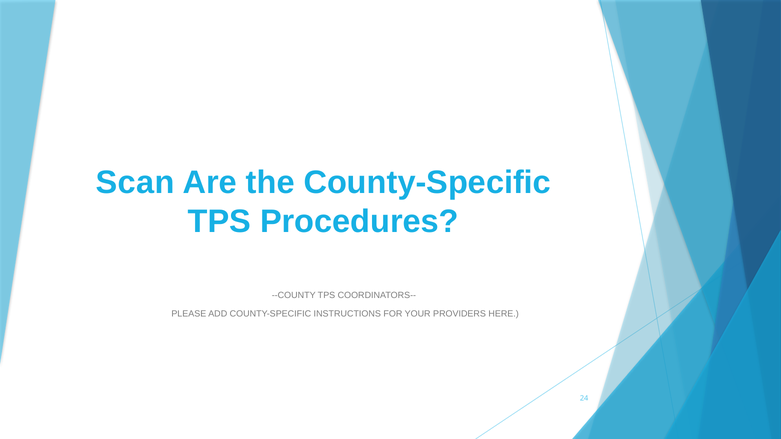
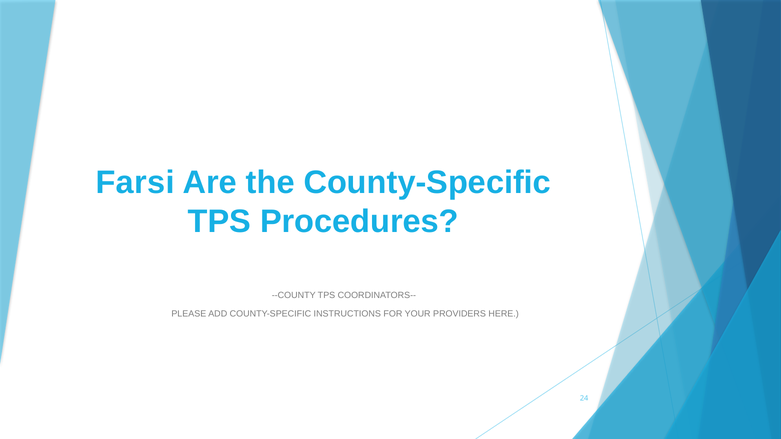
Scan: Scan -> Farsi (135, 182)
